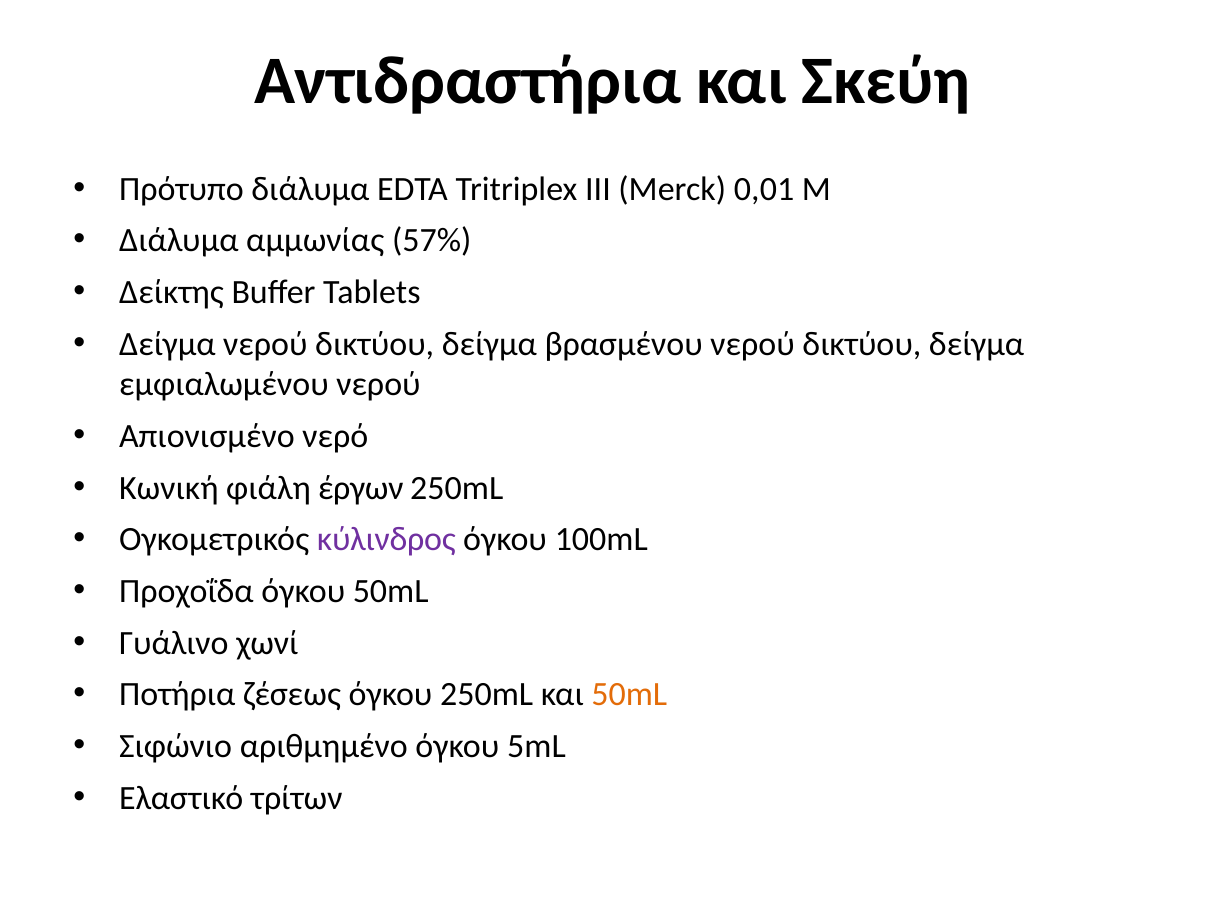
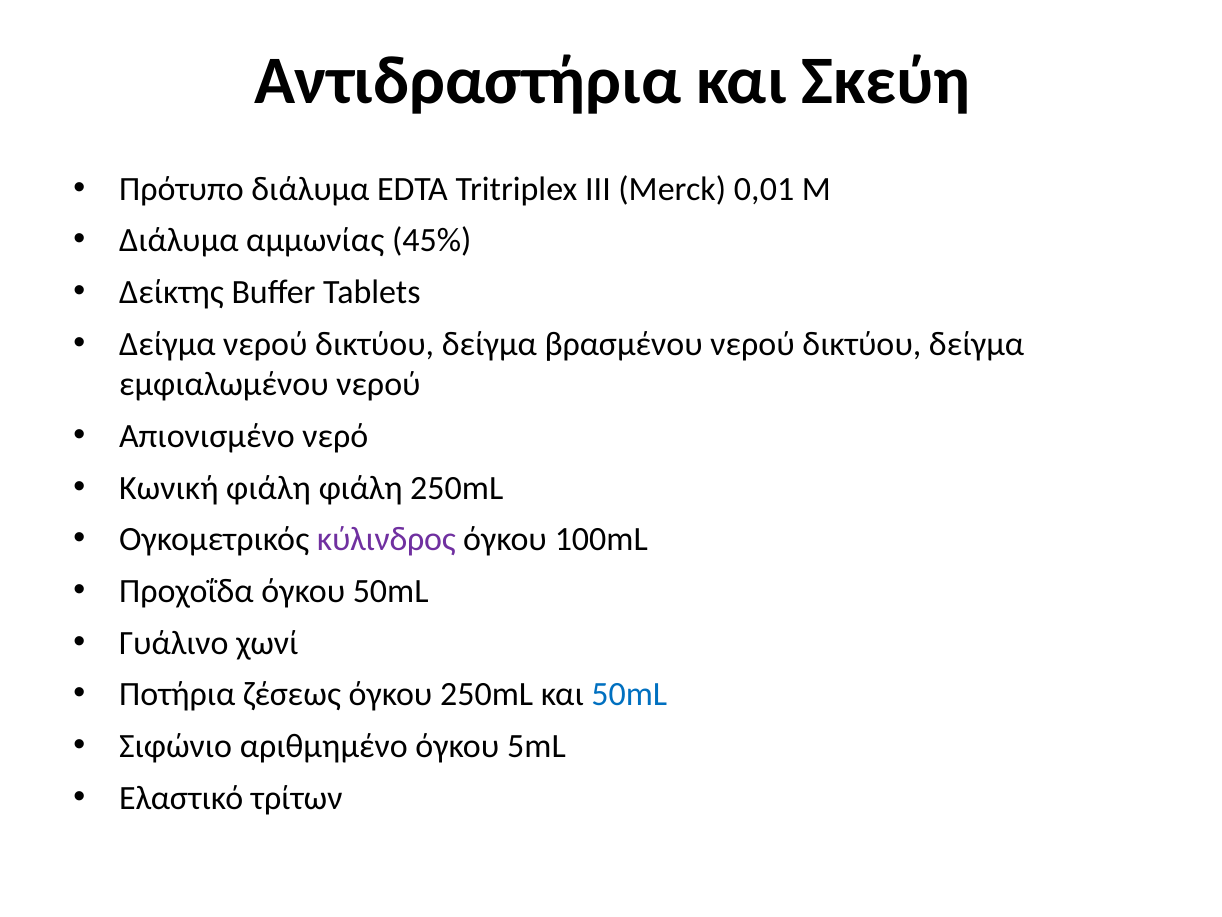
57%: 57% -> 45% (432, 240)
φιάλη έργων: έργων -> φιάλη (361, 488)
50mL colour: orange -> blue (629, 694)
